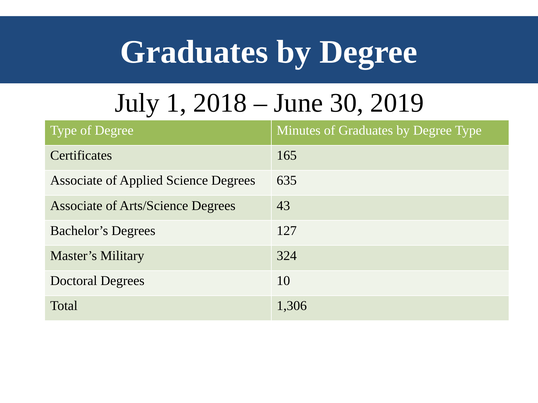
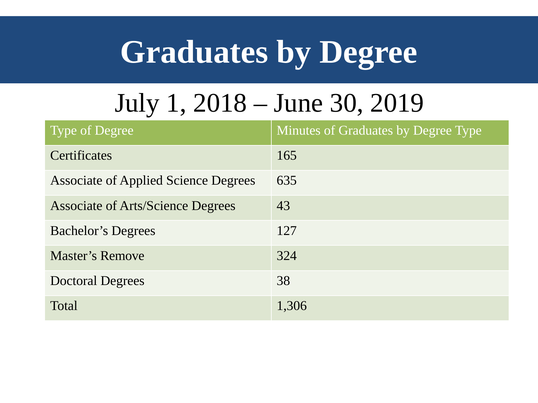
Military: Military -> Remove (122, 256)
10: 10 -> 38 (283, 281)
